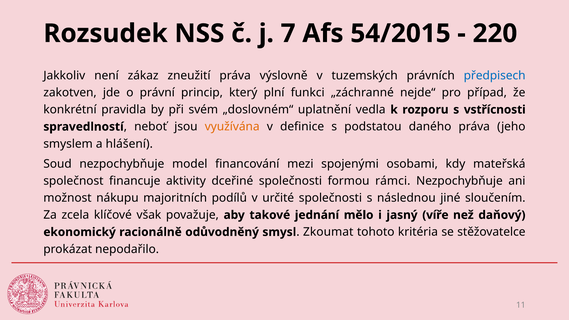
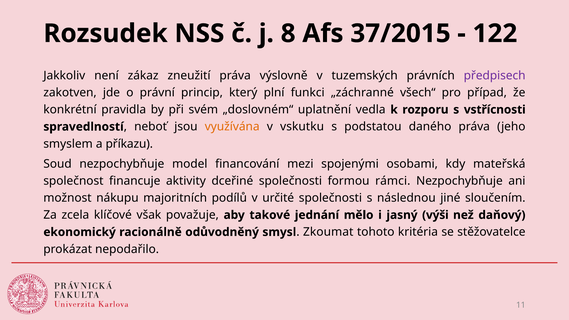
7: 7 -> 8 (288, 33)
54/2015: 54/2015 -> 37/2015 (401, 33)
220: 220 -> 122 (495, 33)
předpisech colour: blue -> purple (495, 76)
nejde“: nejde“ -> všech“ (418, 93)
definice: definice -> vskutku (302, 127)
hlášení: hlášení -> příkazu (129, 144)
víře: víře -> výši (435, 215)
